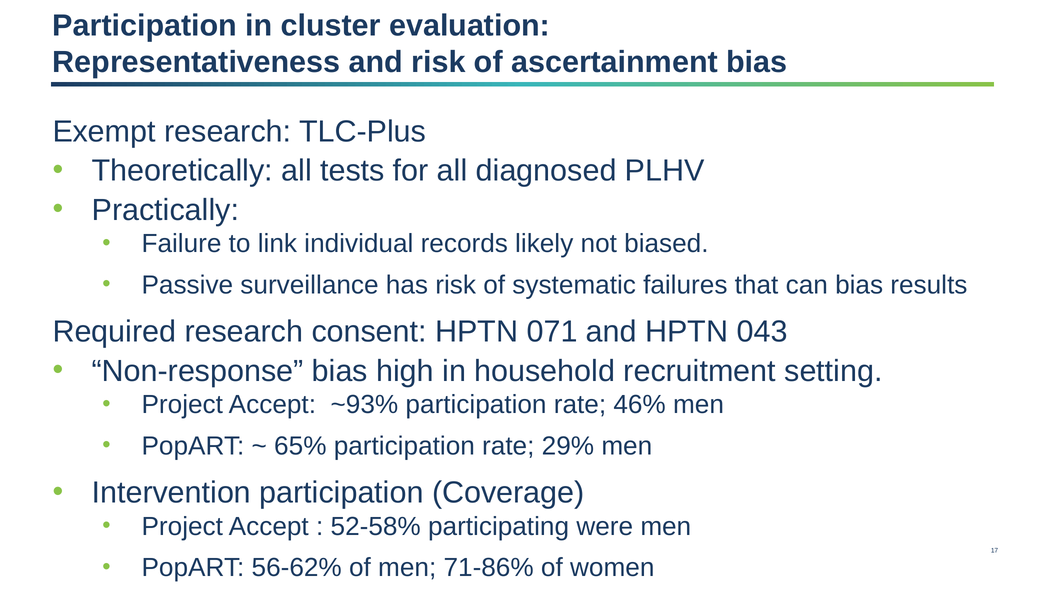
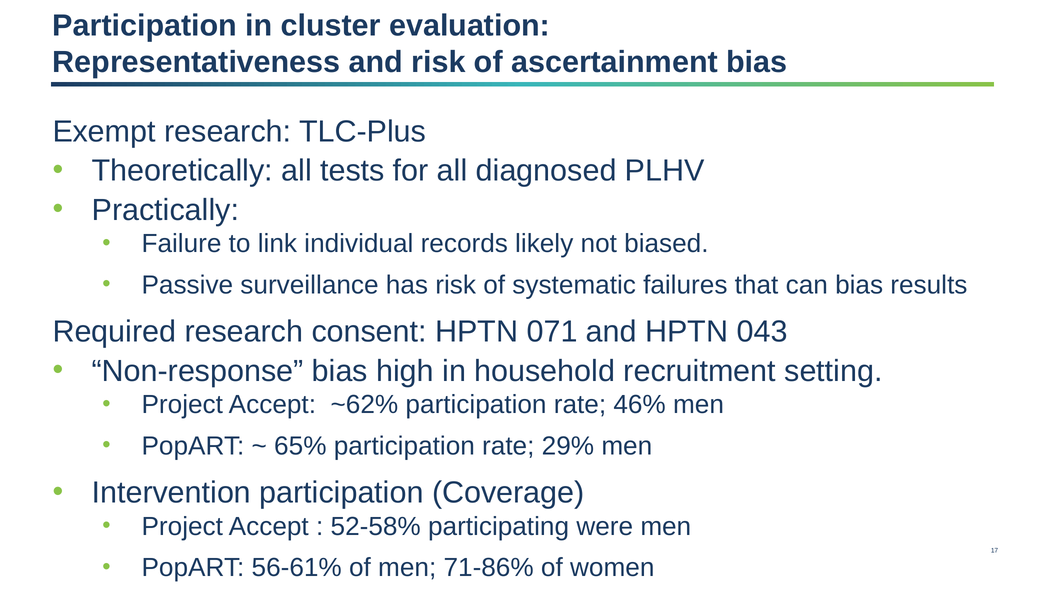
~93%: ~93% -> ~62% (364, 405)
56-62%: 56-62% -> 56-61% (297, 568)
